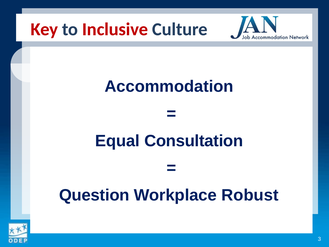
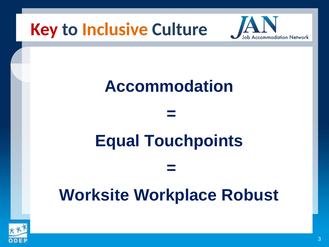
Inclusive colour: red -> orange (115, 29)
Consultation: Consultation -> Touchpoints (194, 141)
Question: Question -> Worksite (94, 195)
